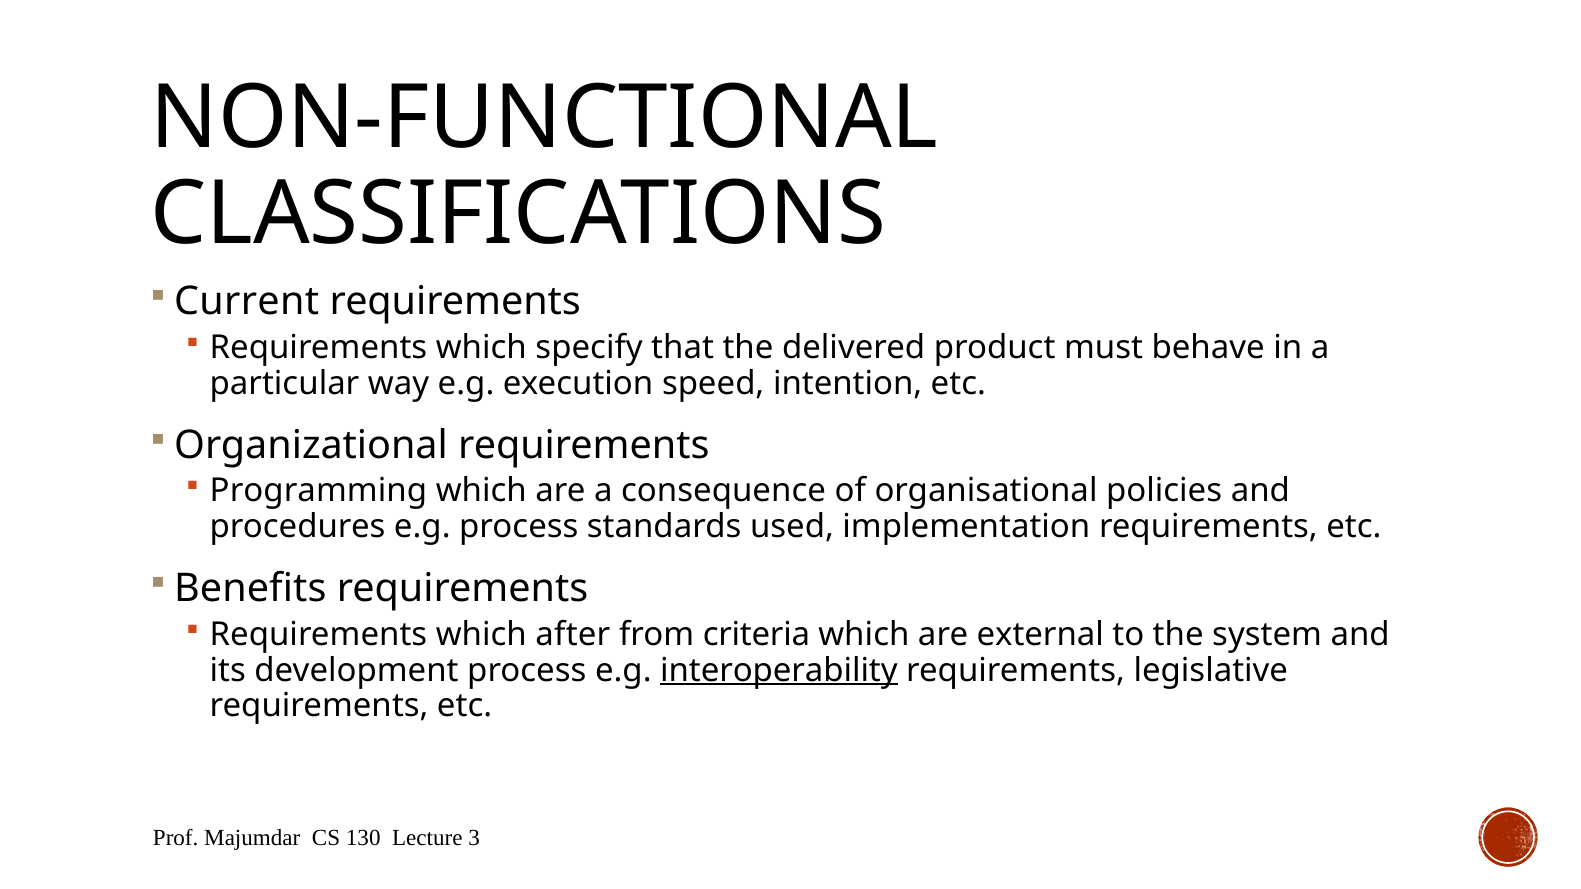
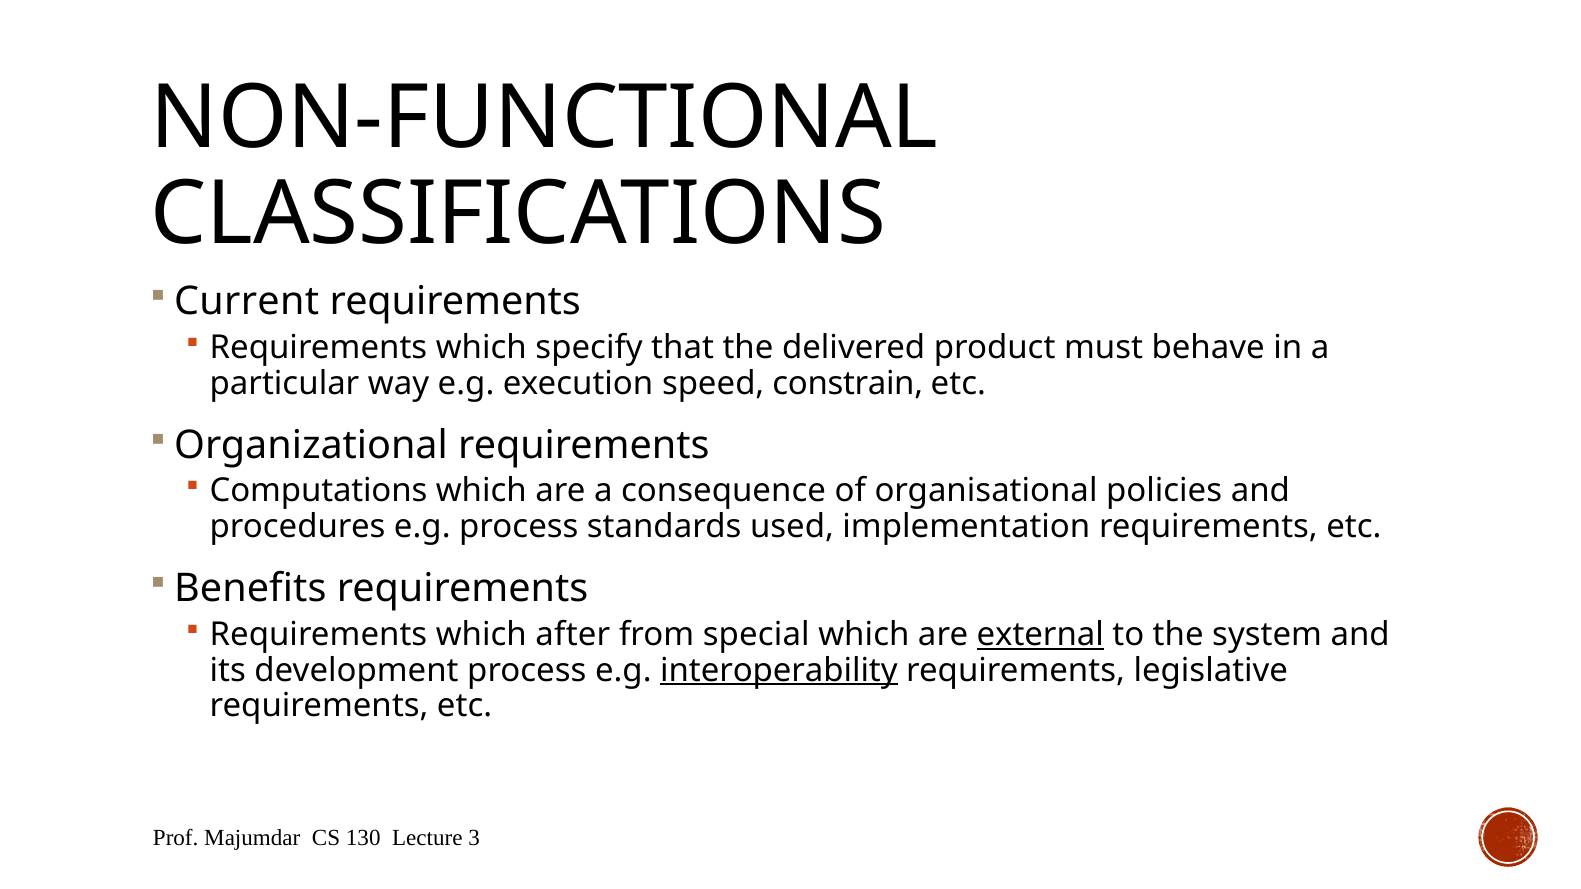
intention: intention -> constrain (848, 383)
Programming: Programming -> Computations (319, 491)
criteria: criteria -> special (756, 635)
external underline: none -> present (1040, 635)
